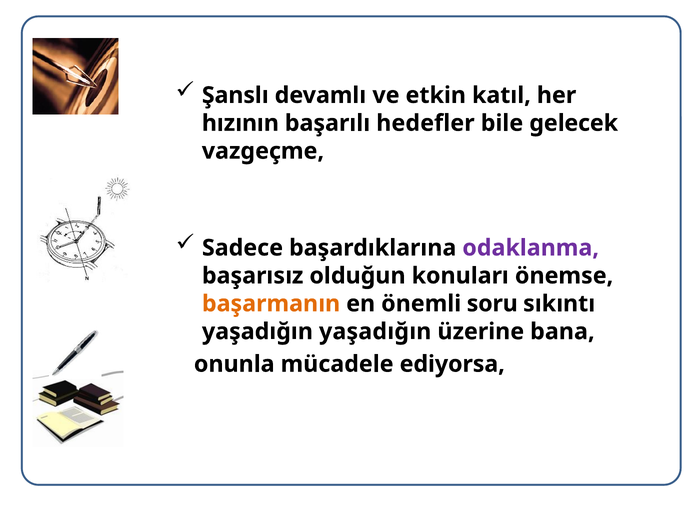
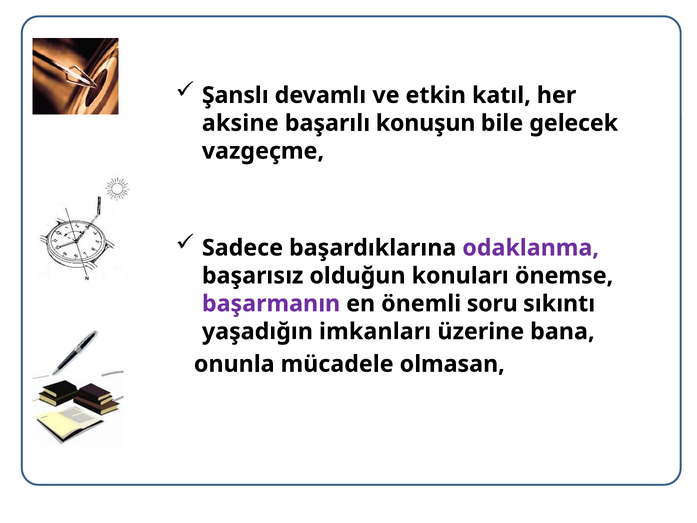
hızının: hızının -> aksine (240, 123)
hedefler: hedefler -> konuşun (426, 123)
başarmanın colour: orange -> purple (271, 304)
yaşadığın yaşadığın: yaşadığın -> imkanları (375, 331)
ediyorsa: ediyorsa -> olmasan (452, 364)
